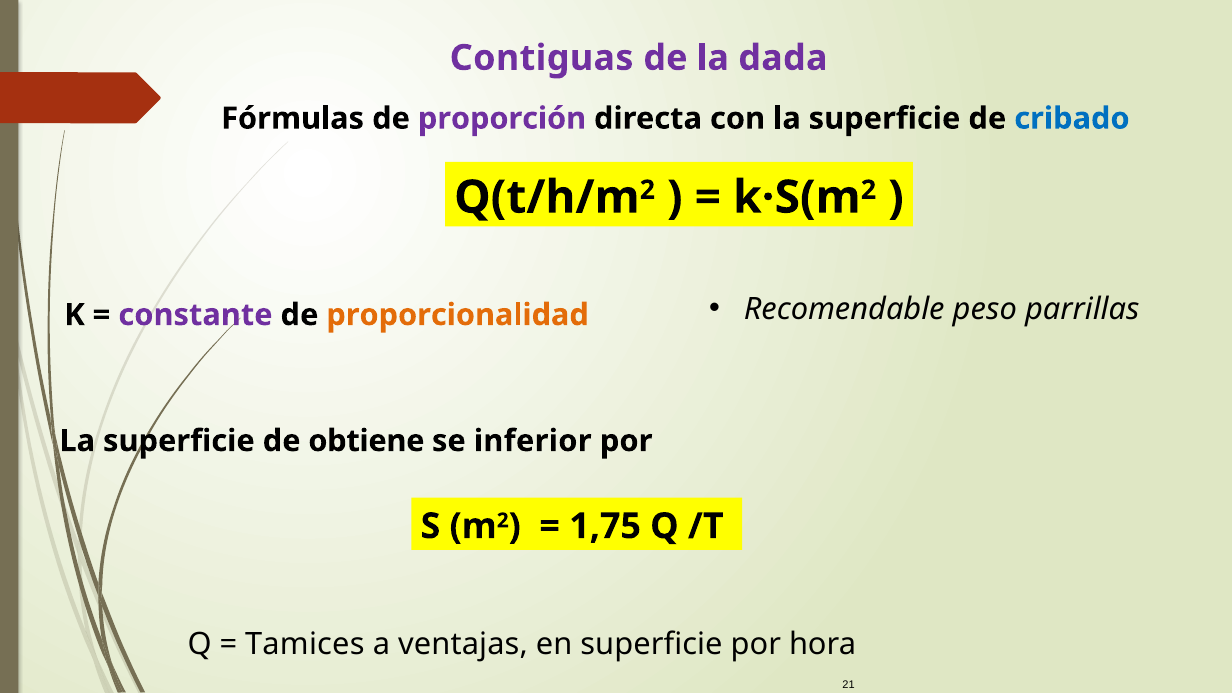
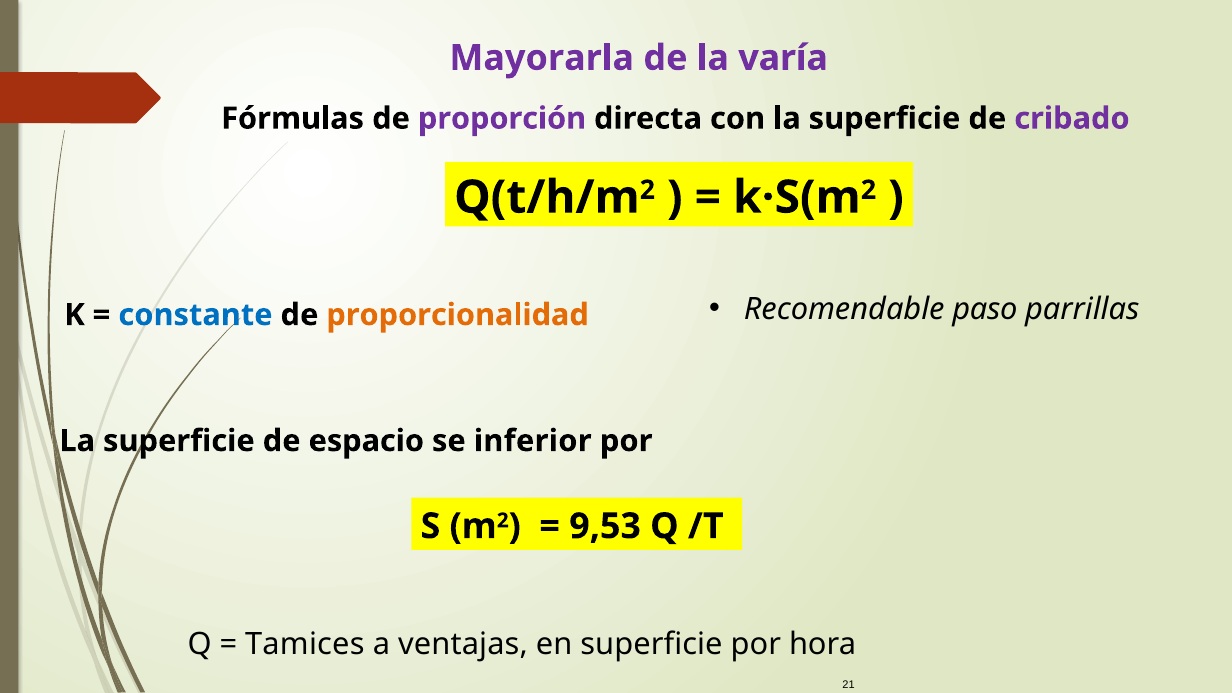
Contiguas: Contiguas -> Mayorarla (542, 58)
dada: dada -> varía (783, 58)
cribado colour: blue -> purple (1072, 118)
peso: peso -> paso (985, 309)
constante colour: purple -> blue (195, 315)
obtiene: obtiene -> espacio (366, 441)
1,75: 1,75 -> 9,53 (605, 526)
